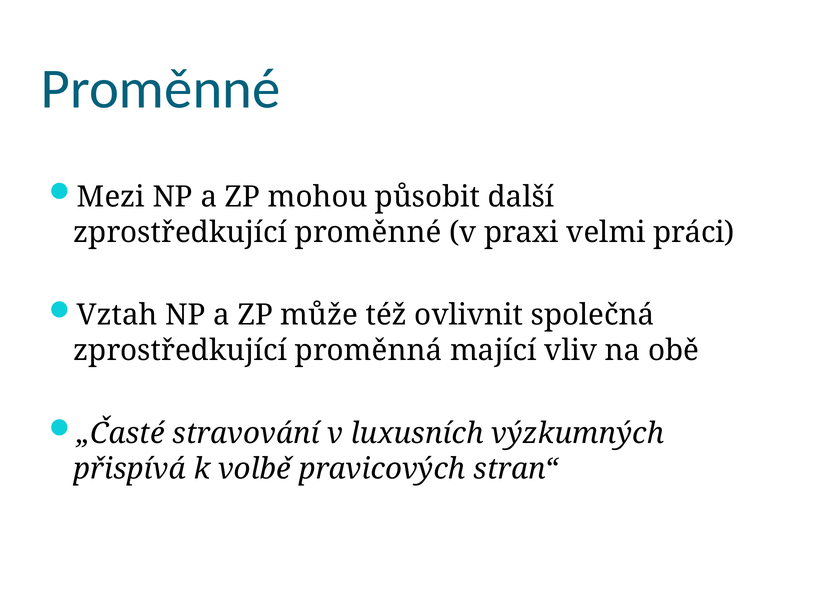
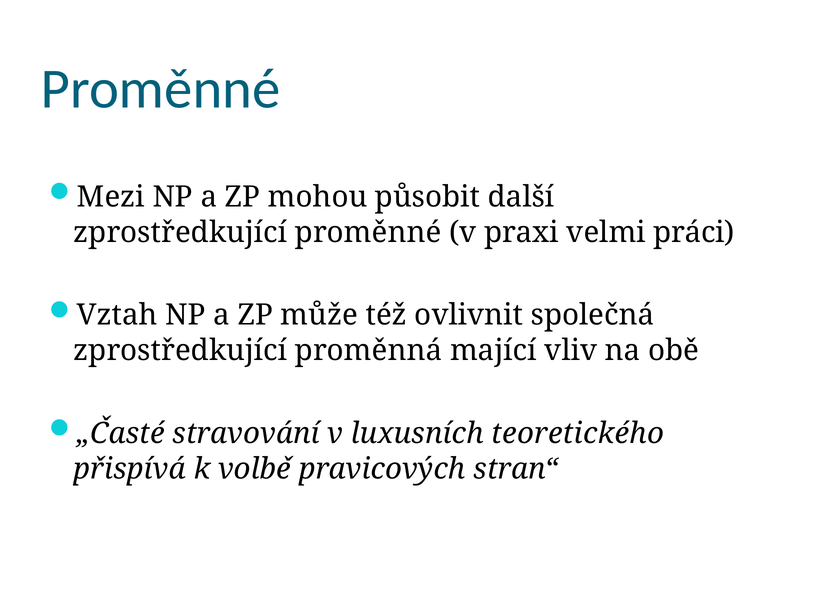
výzkumných: výzkumných -> teoretického (578, 433)
